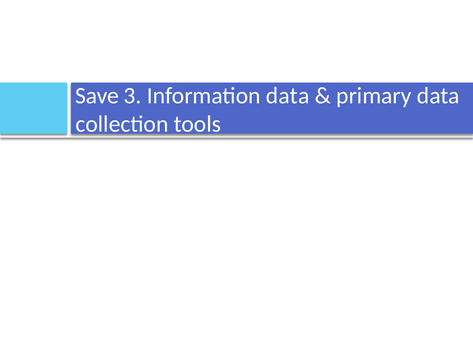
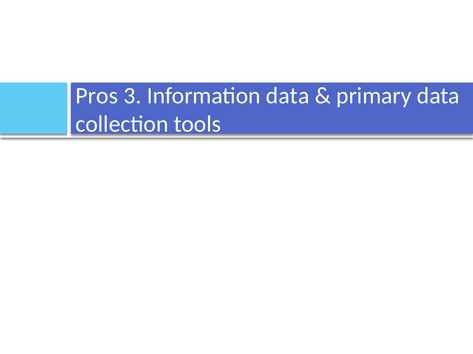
Save: Save -> Pros (97, 96)
